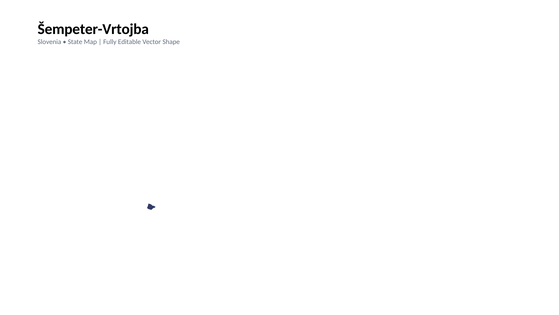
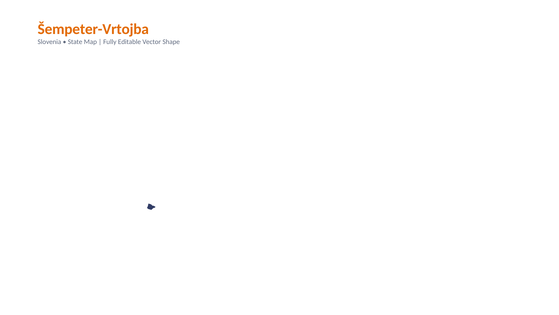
Šempeter-Vrtojba colour: black -> orange (93, 29)
